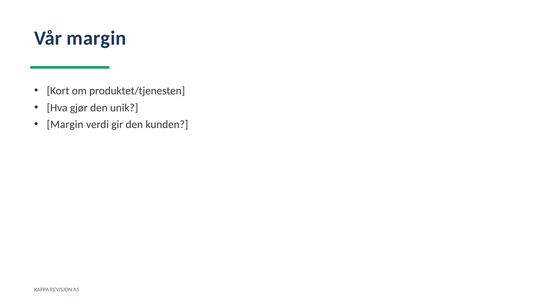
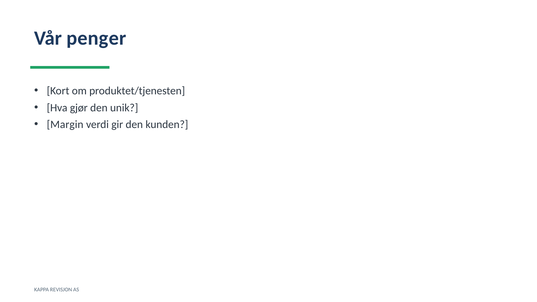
Vår margin: margin -> penger (96, 38)
